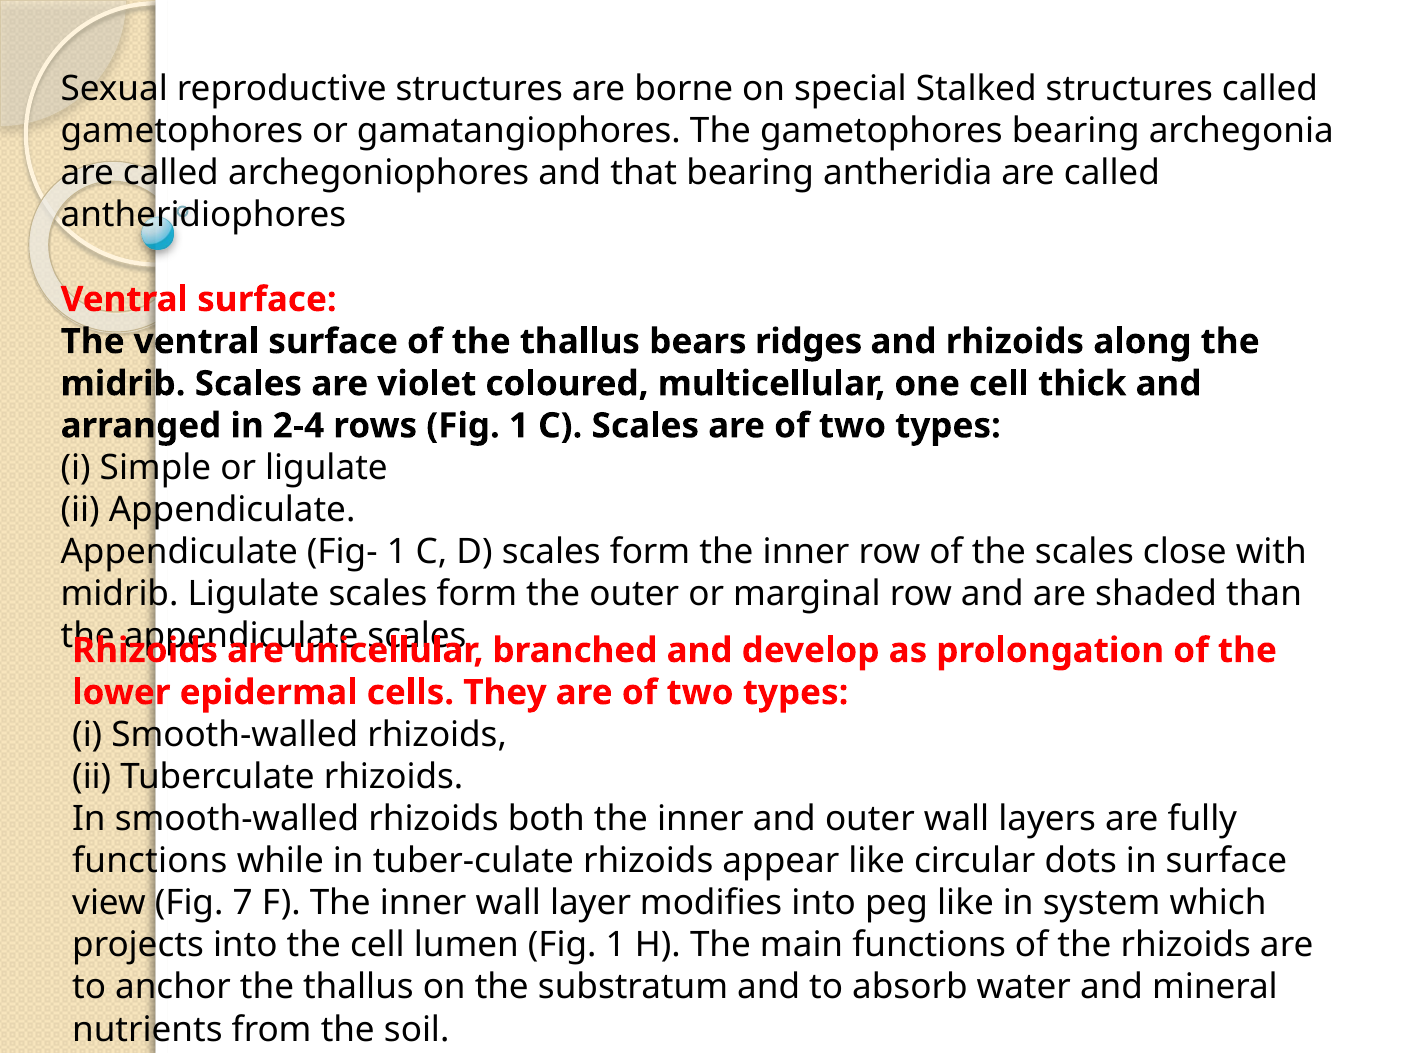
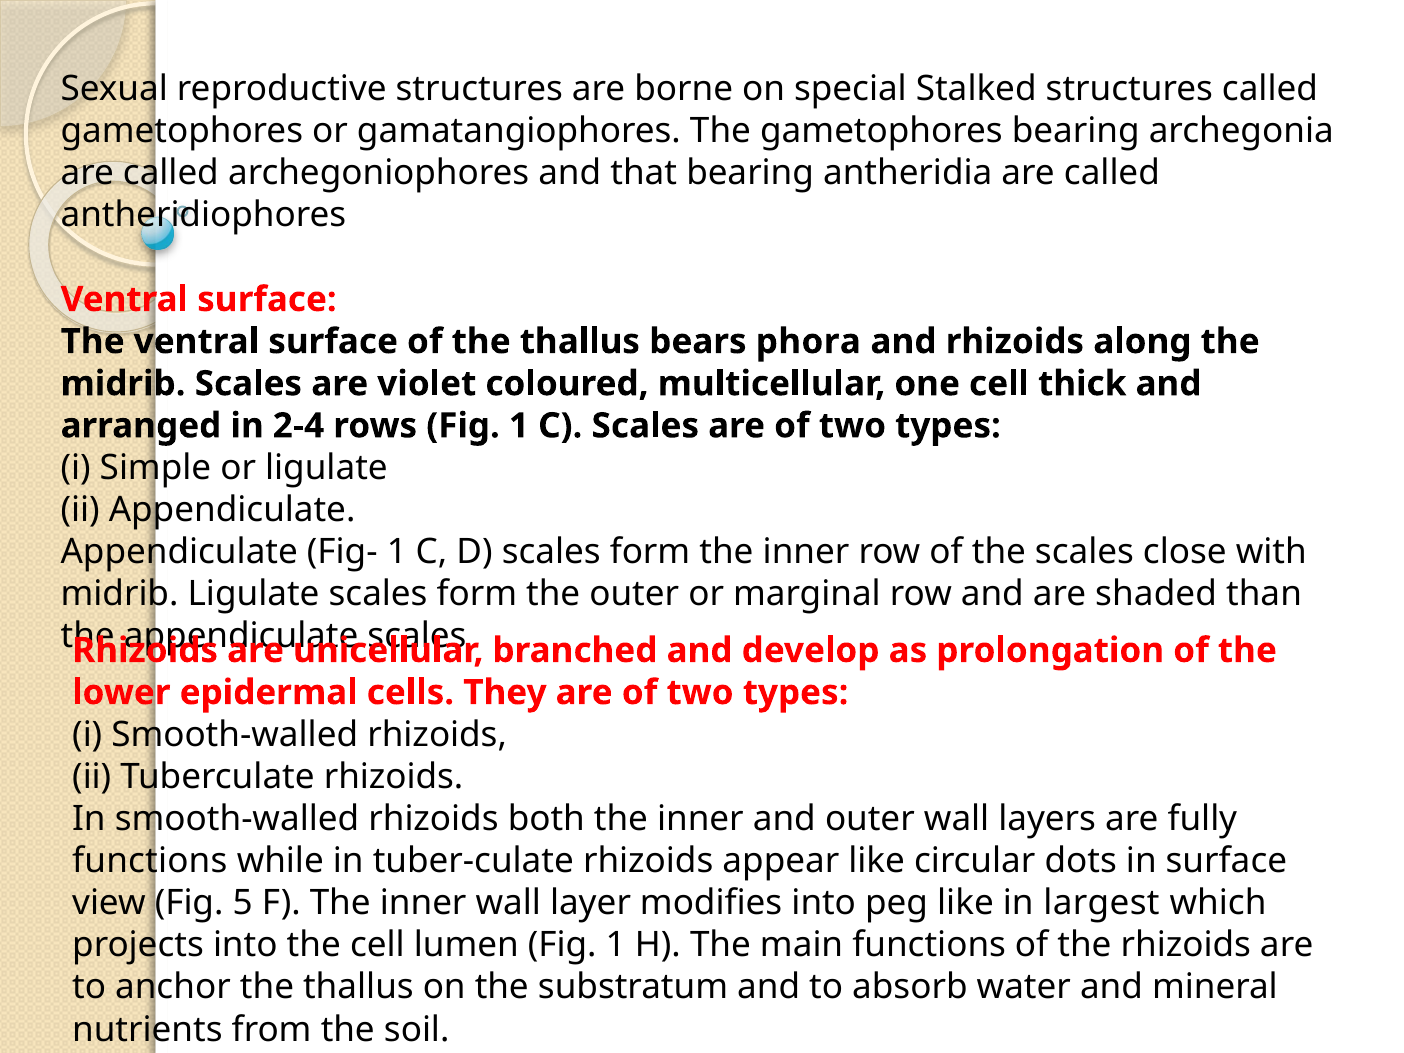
ridges: ridges -> phora (808, 342)
7: 7 -> 5 (243, 903)
system: system -> largest (1101, 903)
